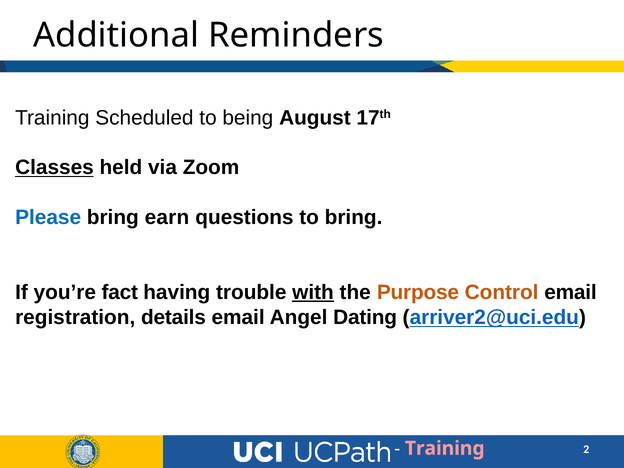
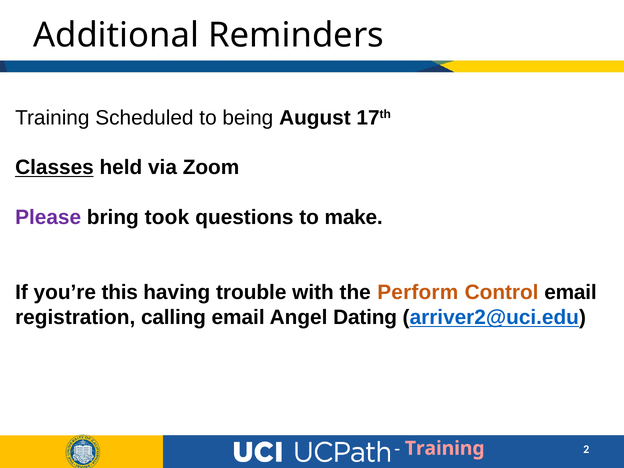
Please colour: blue -> purple (48, 217)
earn: earn -> took (167, 217)
to bring: bring -> make (354, 217)
fact: fact -> this (120, 292)
with underline: present -> none (313, 292)
Purpose: Purpose -> Perform (418, 292)
details: details -> calling (173, 317)
